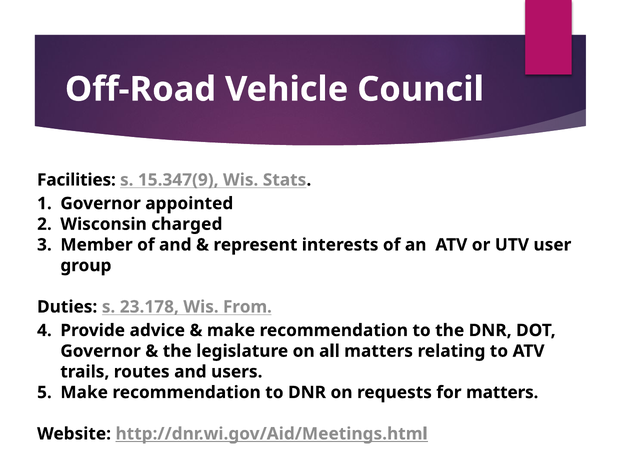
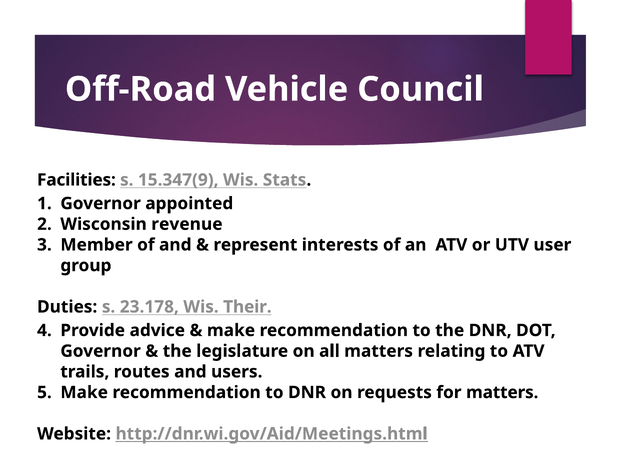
charged: charged -> revenue (187, 224)
From: From -> Their (247, 307)
